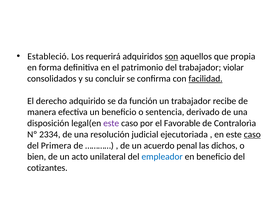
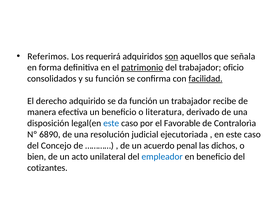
Estableció: Estableció -> Referimos (48, 56)
propia: propia -> señala (243, 56)
patrimonio underline: none -> present (142, 68)
violar: violar -> oficio (233, 68)
su concluir: concluir -> función (110, 79)
sentencia: sentencia -> literatura (165, 112)
este colour: purple -> blue (111, 123)
2334: 2334 -> 6890 (50, 135)
caso underline: present -> none (252, 135)
Primera: Primera -> Concejo (56, 146)
